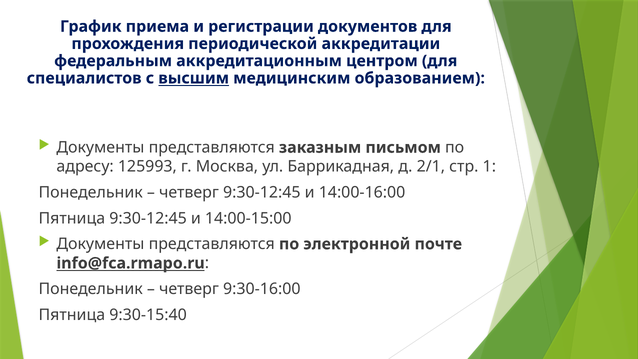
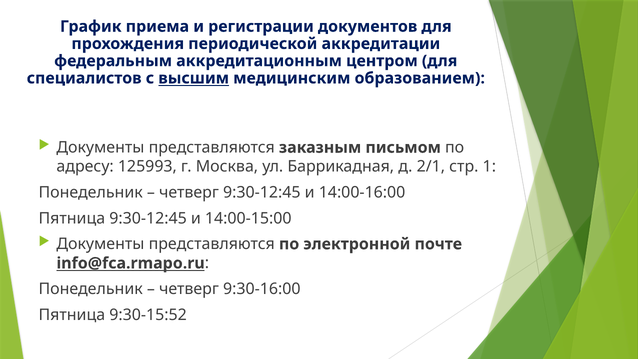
9:30-15:40: 9:30-15:40 -> 9:30-15:52 (148, 315)
